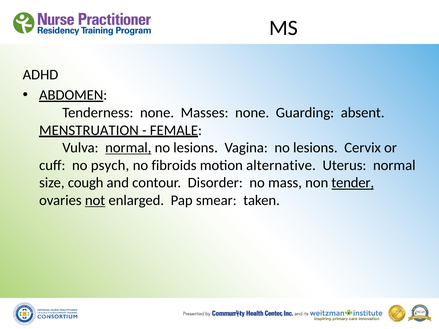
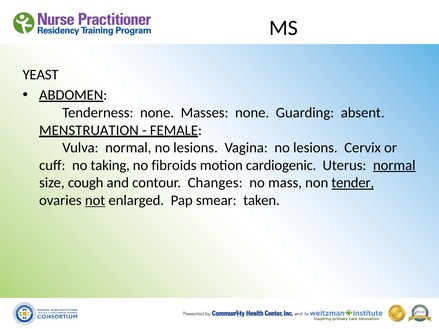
ADHD: ADHD -> YEAST (41, 75)
normal underline: present -> none (128, 148)
psych: psych -> taking (110, 165)
alternative: alternative -> cardiogenic (281, 165)
normal underline: none -> present (394, 165)
Disorder: Disorder -> Changes (215, 183)
